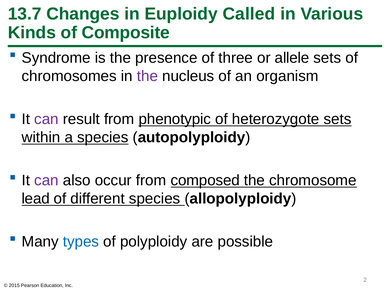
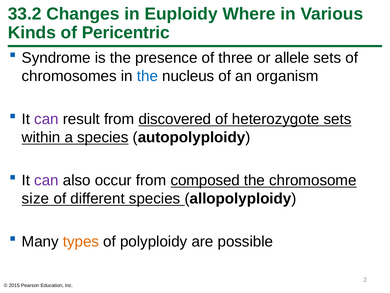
13.7: 13.7 -> 33.2 (25, 14)
Called: Called -> Where (249, 14)
Composite: Composite -> Pericentric (126, 33)
the colour: purple -> blue (147, 76)
phenotypic: phenotypic -> discovered (175, 119)
lead: lead -> size (35, 198)
types colour: blue -> orange (81, 241)
